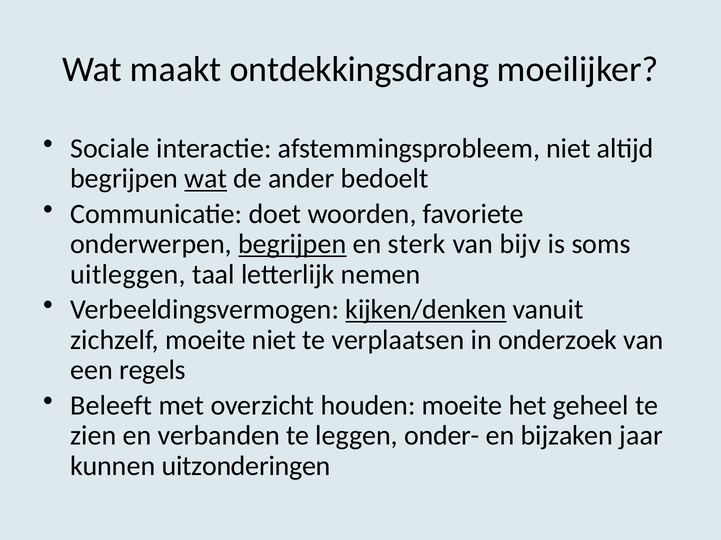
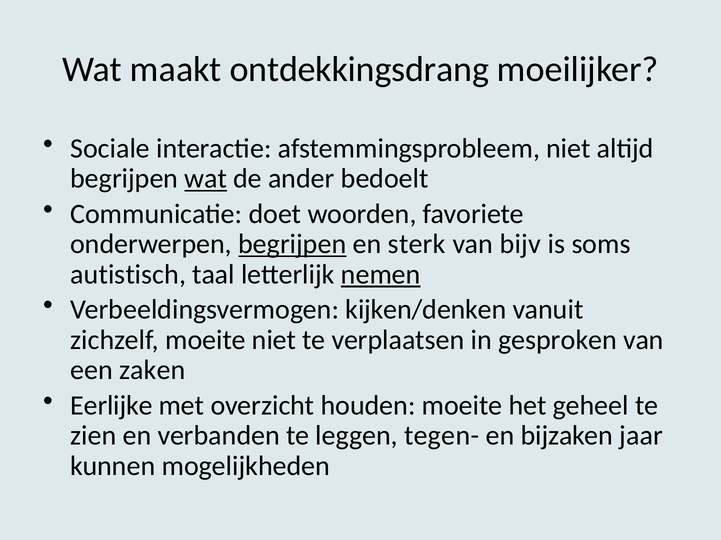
uitleggen: uitleggen -> autistisch (128, 275)
nemen underline: none -> present (381, 275)
kijken/denken underline: present -> none (426, 310)
onderzoek: onderzoek -> gesproken (557, 340)
regels: regels -> zaken (152, 371)
Beleeft: Beleeft -> Eerlijke (111, 406)
onder-: onder- -> tegen- (442, 436)
uitzonderingen: uitzonderingen -> mogelijkheden (246, 467)
